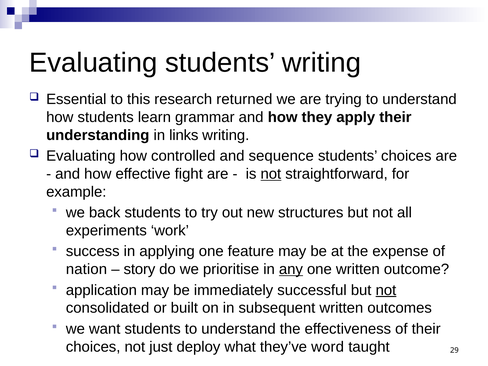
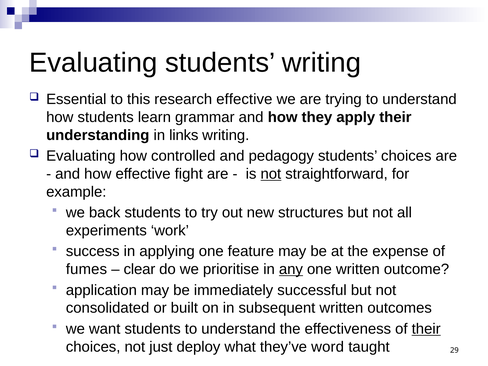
research returned: returned -> effective (244, 99)
sequence: sequence -> pedagogy (281, 156)
nation: nation -> fumes (86, 269)
story: story -> clear (139, 269)
not underline: present -> none (386, 290)
their underline: none -> present (426, 329)
